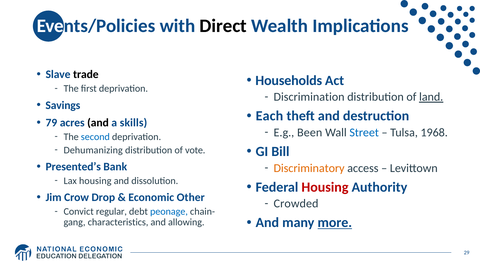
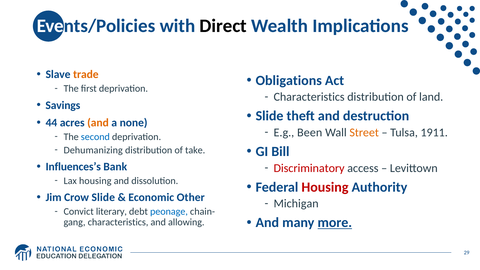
trade colour: black -> orange (86, 75)
Households: Households -> Obligations (289, 80)
Discrimination: Discrimination -> Characteristics (309, 97)
land underline: present -> none (431, 97)
Each: Each -> Slide (270, 116)
79: 79 -> 44 (51, 123)
and colour: black -> orange (98, 123)
skills: skills -> none (134, 123)
Street colour: blue -> orange (364, 133)
1968: 1968 -> 1911 (434, 133)
vote: vote -> take (195, 150)
Presented’s: Presented’s -> Influences’s (73, 167)
Discriminatory colour: orange -> red (309, 168)
Crow Drop: Drop -> Slide (103, 197)
Crowded: Crowded -> Michigan (296, 204)
regular: regular -> literary (111, 211)
